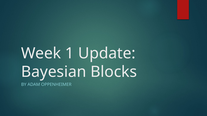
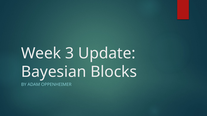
1: 1 -> 3 (70, 53)
